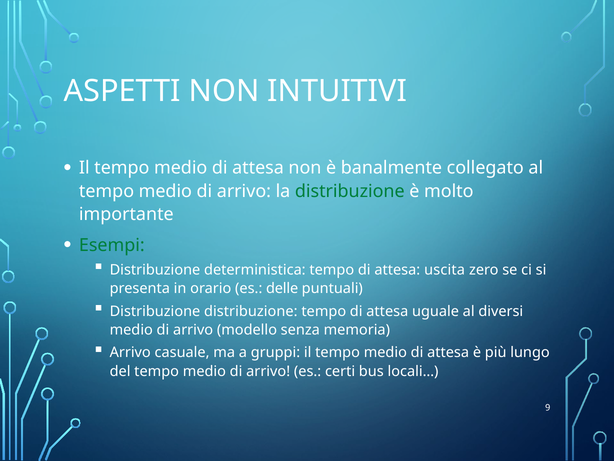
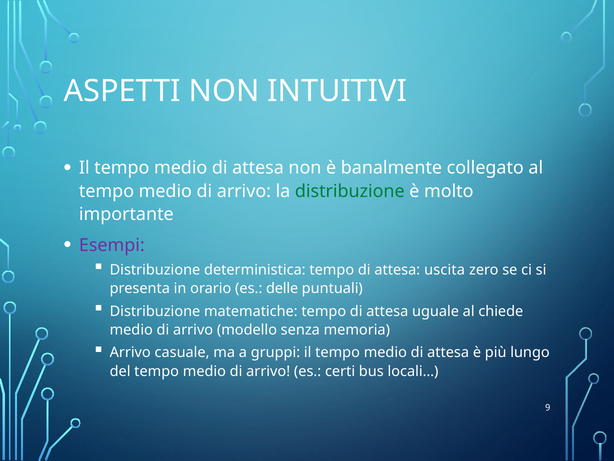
Esempi colour: green -> purple (112, 245)
Distribuzione distribuzione: distribuzione -> matematiche (251, 311)
diversi: diversi -> chiede (501, 311)
